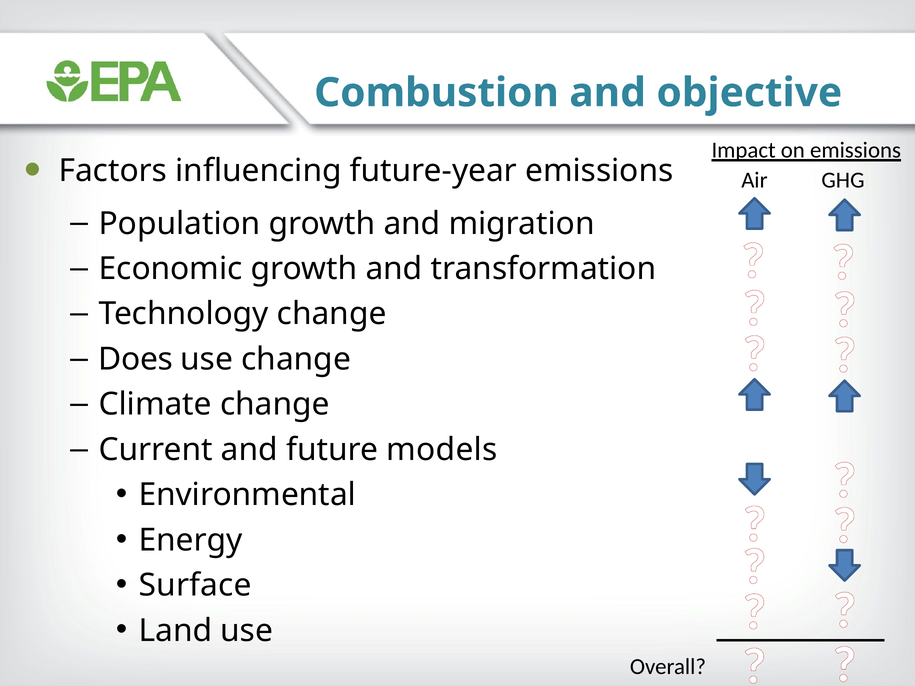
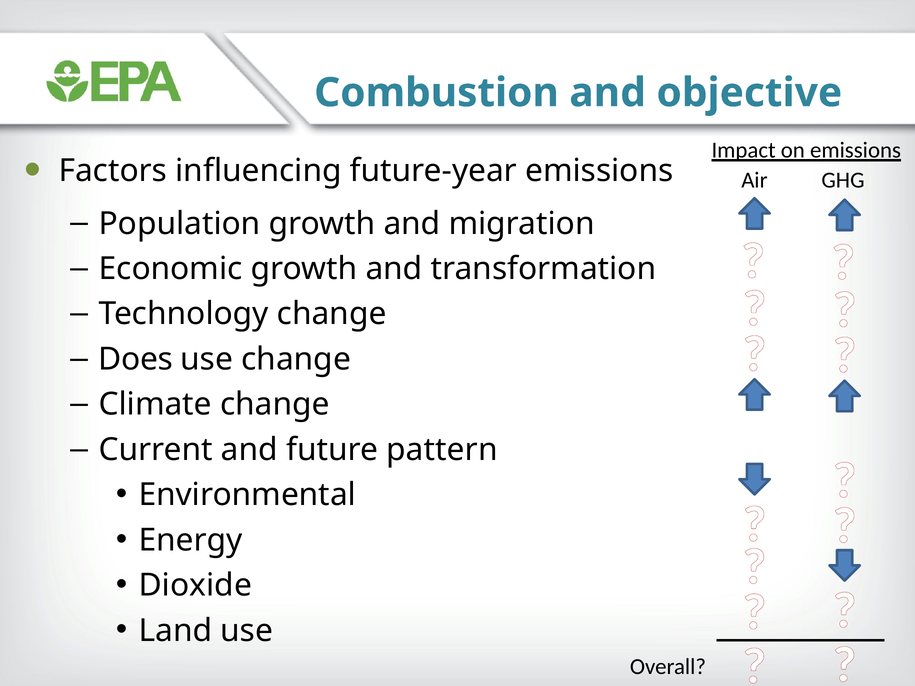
models: models -> pattern (442, 450)
Surface: Surface -> Dioxide (195, 586)
